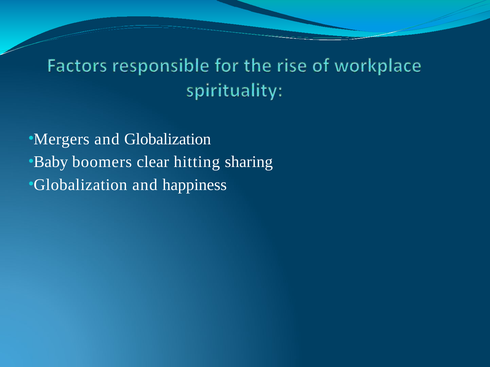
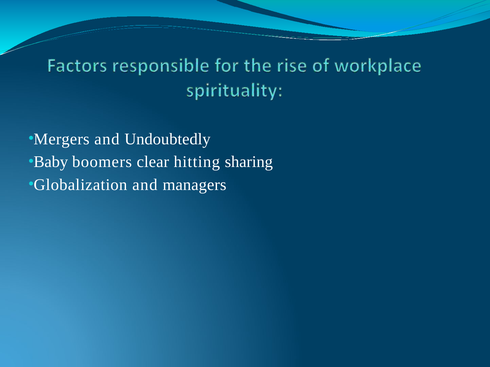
and Globalization: Globalization -> Undoubtedly (167, 139)
happiness: happiness -> managers (195, 185)
